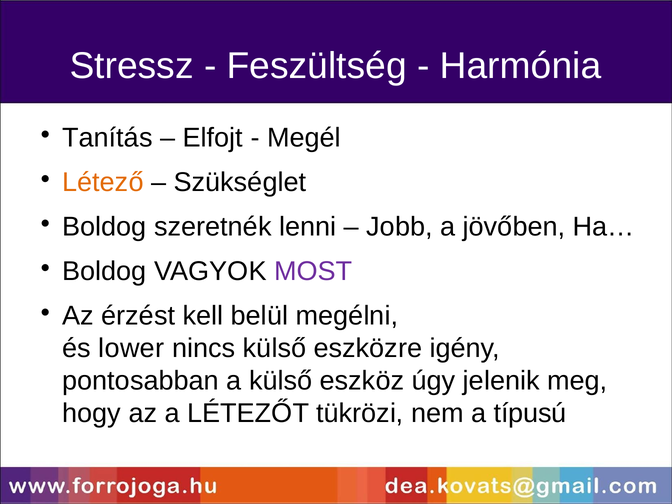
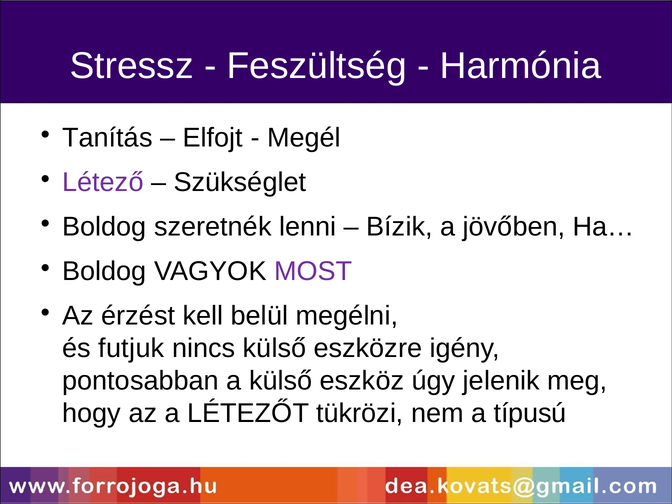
Létező colour: orange -> purple (103, 182)
Jobb: Jobb -> Bízik (400, 227)
lower: lower -> futjuk (131, 348)
